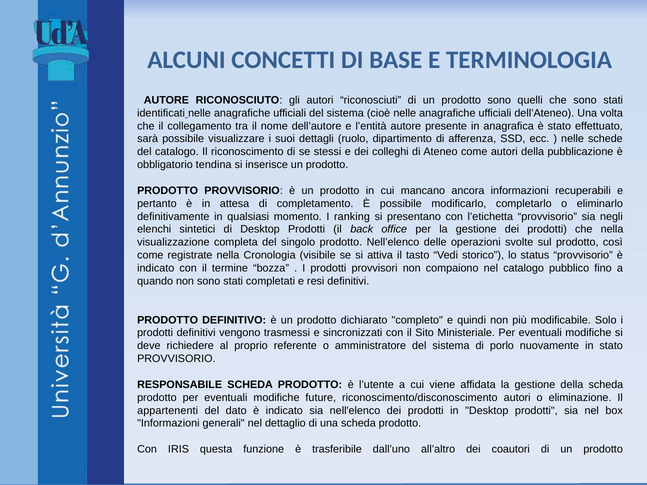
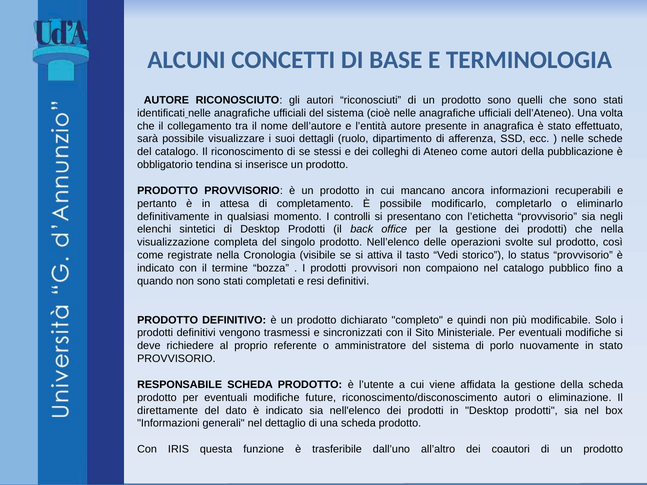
ranking: ranking -> controlli (352, 217)
appartenenti: appartenenti -> direttamente (168, 411)
